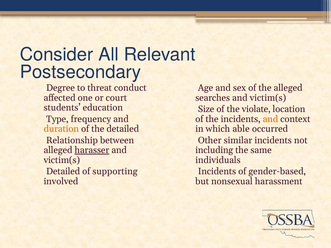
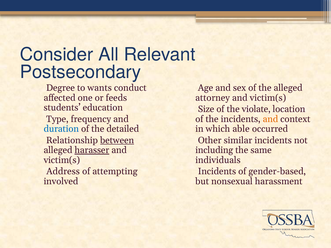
threat: threat -> wants (100, 88)
court: court -> feeds (116, 98)
searches: searches -> attorney (213, 98)
duration colour: orange -> blue (61, 129)
between underline: none -> present (117, 140)
Detailed: Detailed -> Address (63, 172)
supporting: supporting -> attempting (115, 172)
